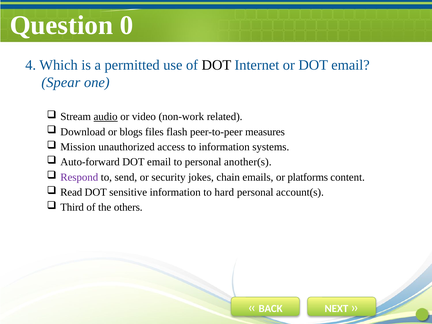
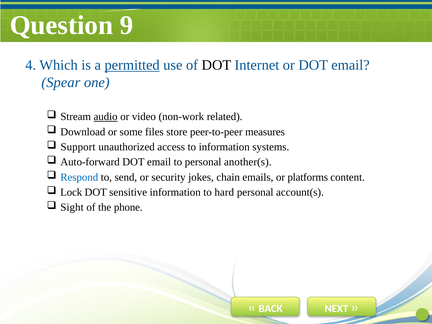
0: 0 -> 9 (127, 25)
permitted underline: none -> present (132, 65)
blogs: blogs -> some (131, 132)
flash: flash -> store (177, 132)
Mission: Mission -> Support (78, 147)
Respond colour: purple -> blue (79, 177)
Read: Read -> Lock (71, 192)
Third: Third -> Sight (72, 207)
others: others -> phone (128, 207)
